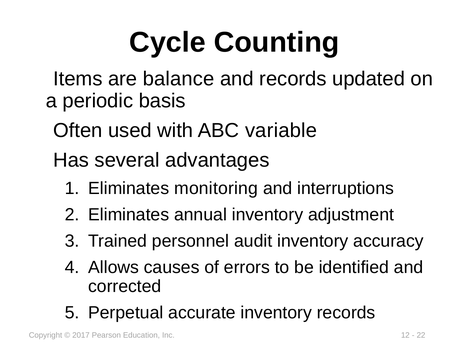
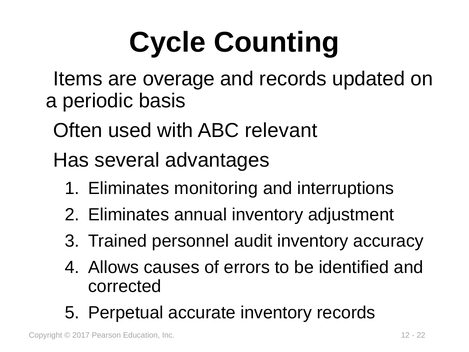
balance: balance -> overage (179, 79)
variable: variable -> relevant (281, 130)
